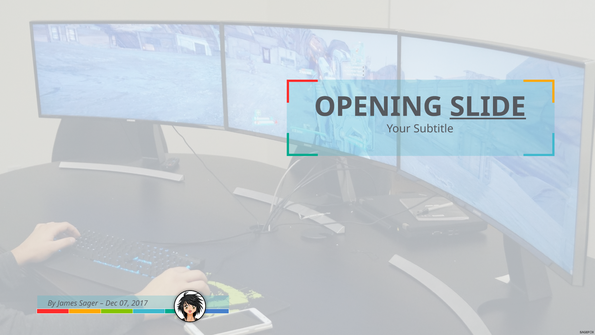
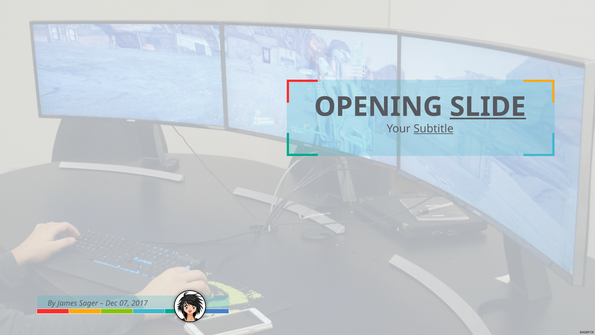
Subtitle underline: none -> present (433, 129)
